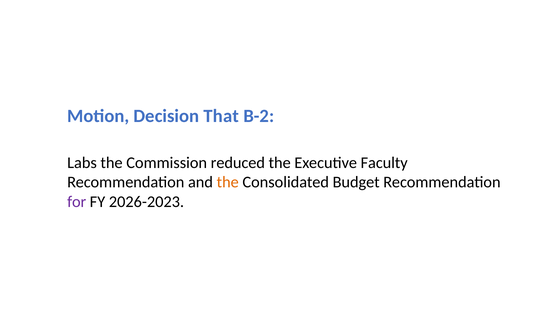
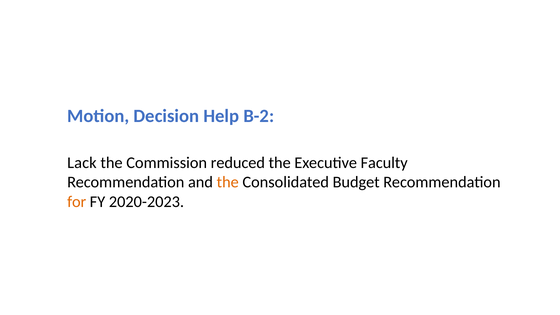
That: That -> Help (221, 116)
Labs: Labs -> Lack (82, 163)
for colour: purple -> orange (77, 202)
2026-2023: 2026-2023 -> 2020-2023 (146, 202)
